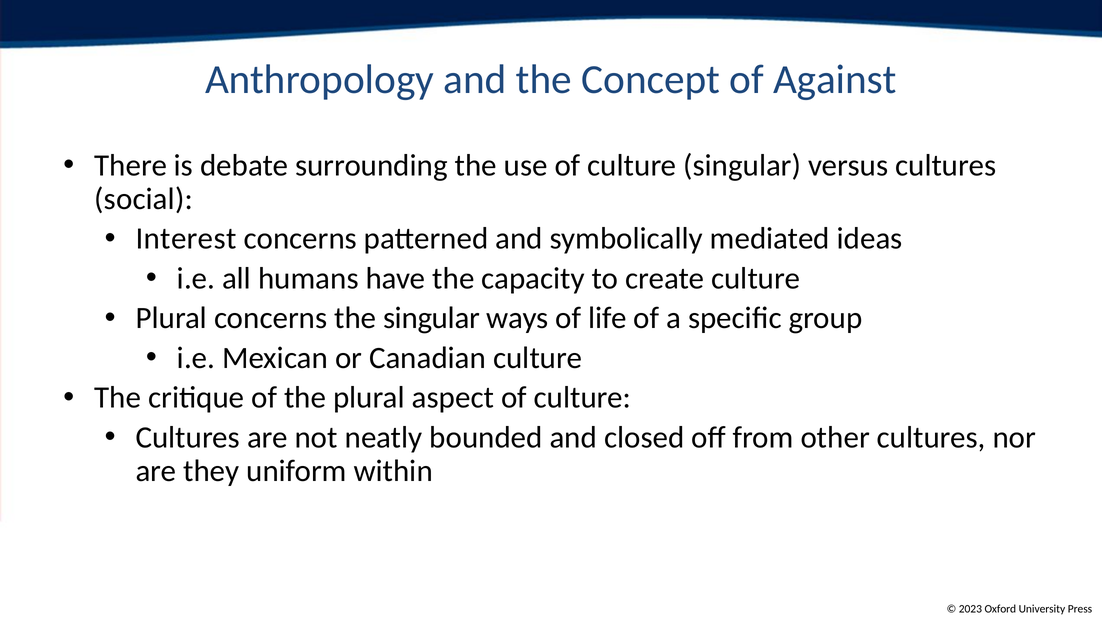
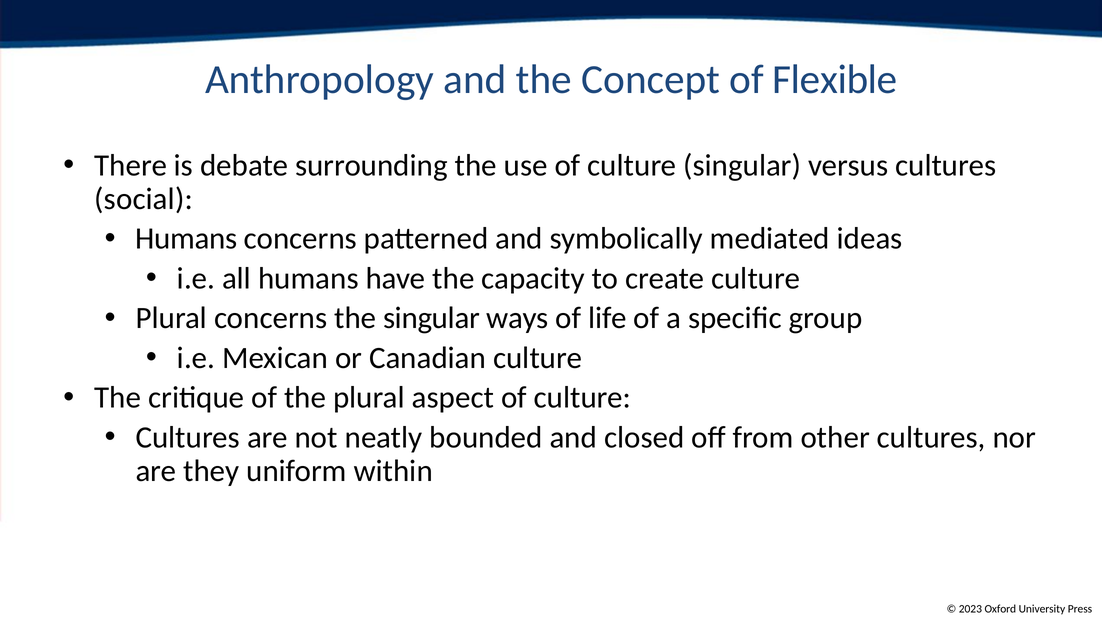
Against: Against -> Flexible (835, 79)
Interest: Interest -> Humans (186, 239)
